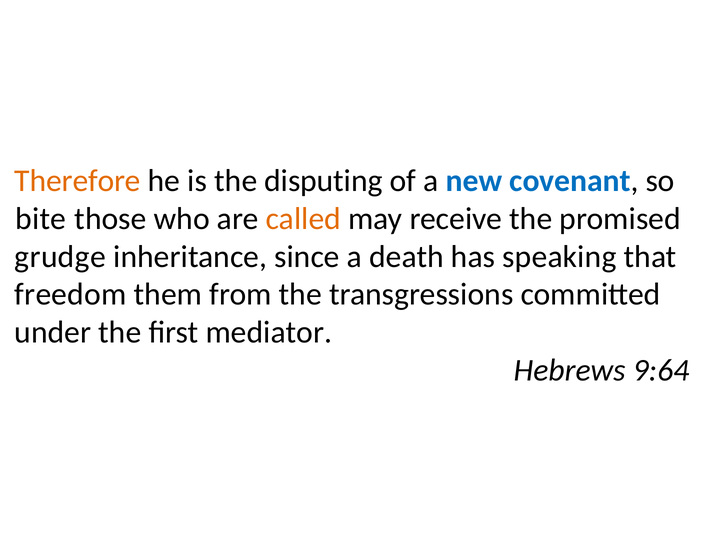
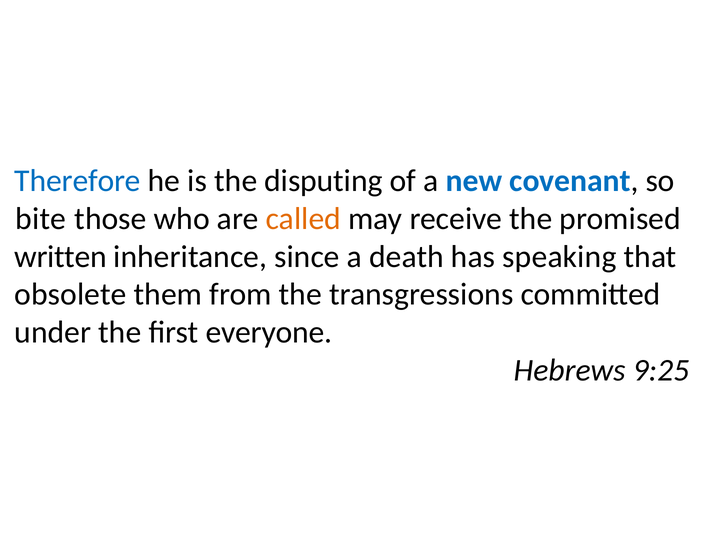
Therefore colour: orange -> blue (78, 181)
grudge: grudge -> written (60, 257)
freedom: freedom -> obsolete (71, 295)
mediator: mediator -> everyone (269, 333)
9:64: 9:64 -> 9:25 (661, 371)
